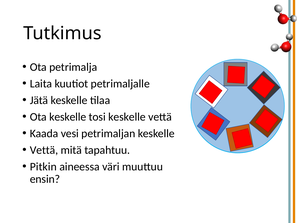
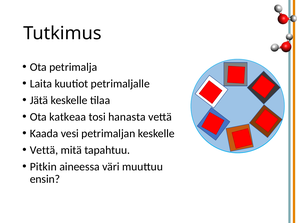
Ota keskelle: keskelle -> katkeaa (68, 117)
tosi keskelle: keskelle -> hanasta (127, 117)
